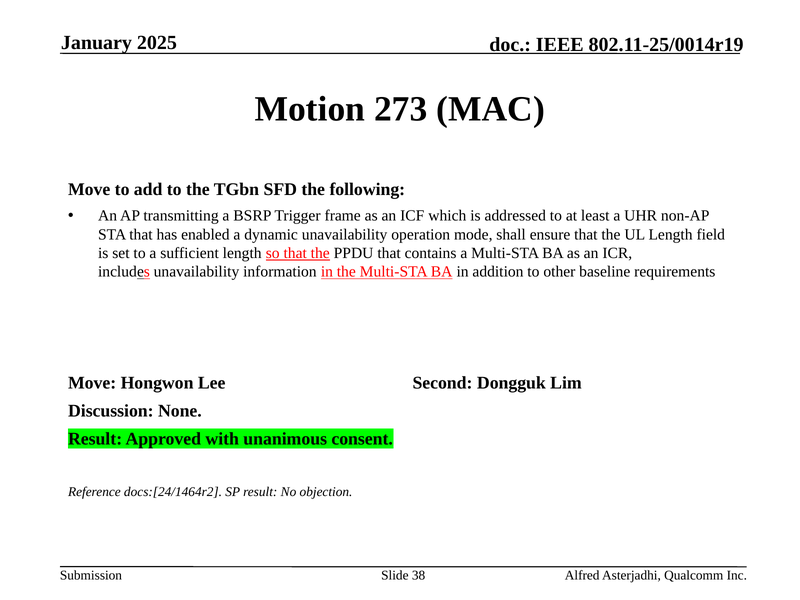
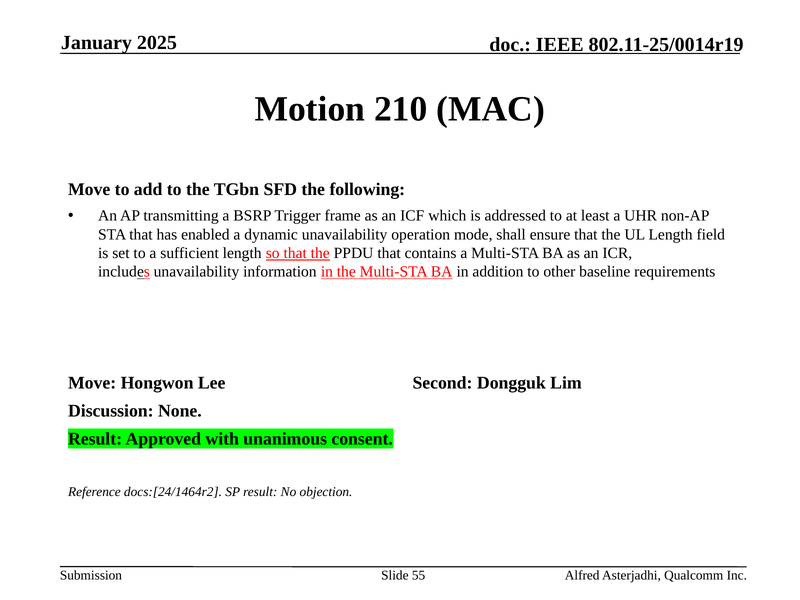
273: 273 -> 210 (401, 109)
38: 38 -> 55 (419, 575)
